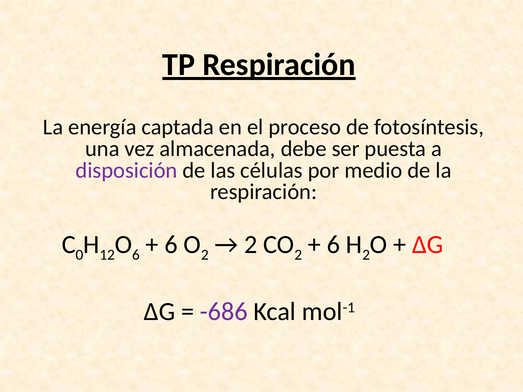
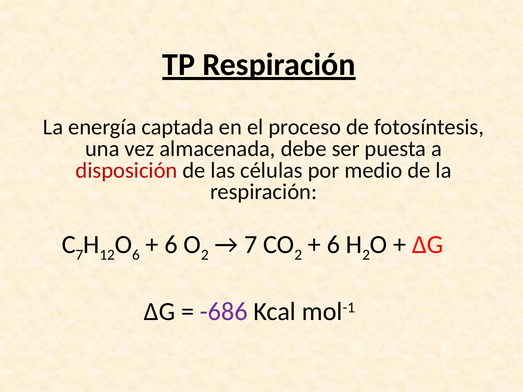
disposición colour: purple -> red (126, 170)
0: 0 -> 7 (79, 255)
2: 2 -> 7 (251, 245)
